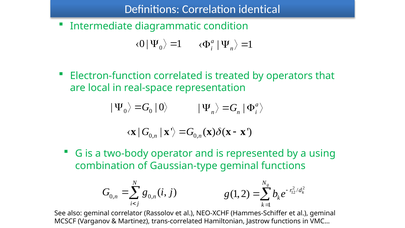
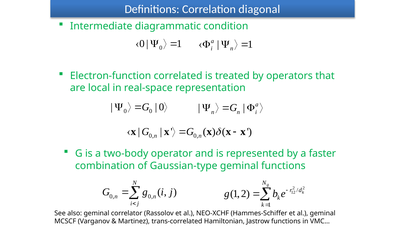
identical: identical -> diagonal (259, 9)
using: using -> faster (322, 153)
